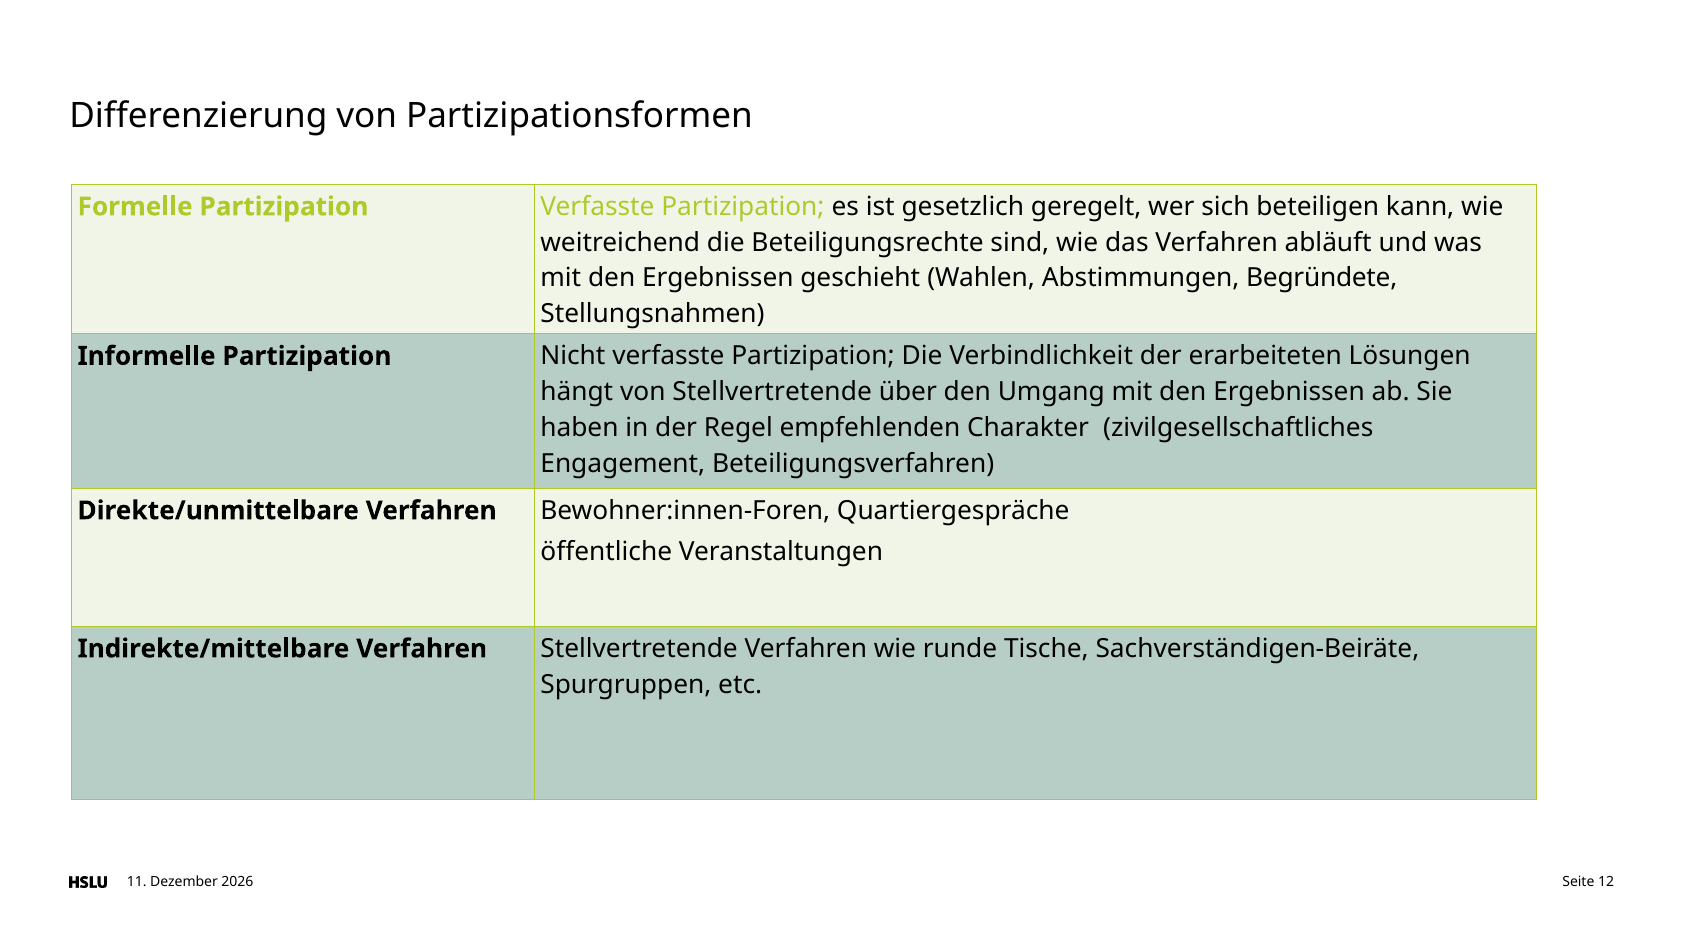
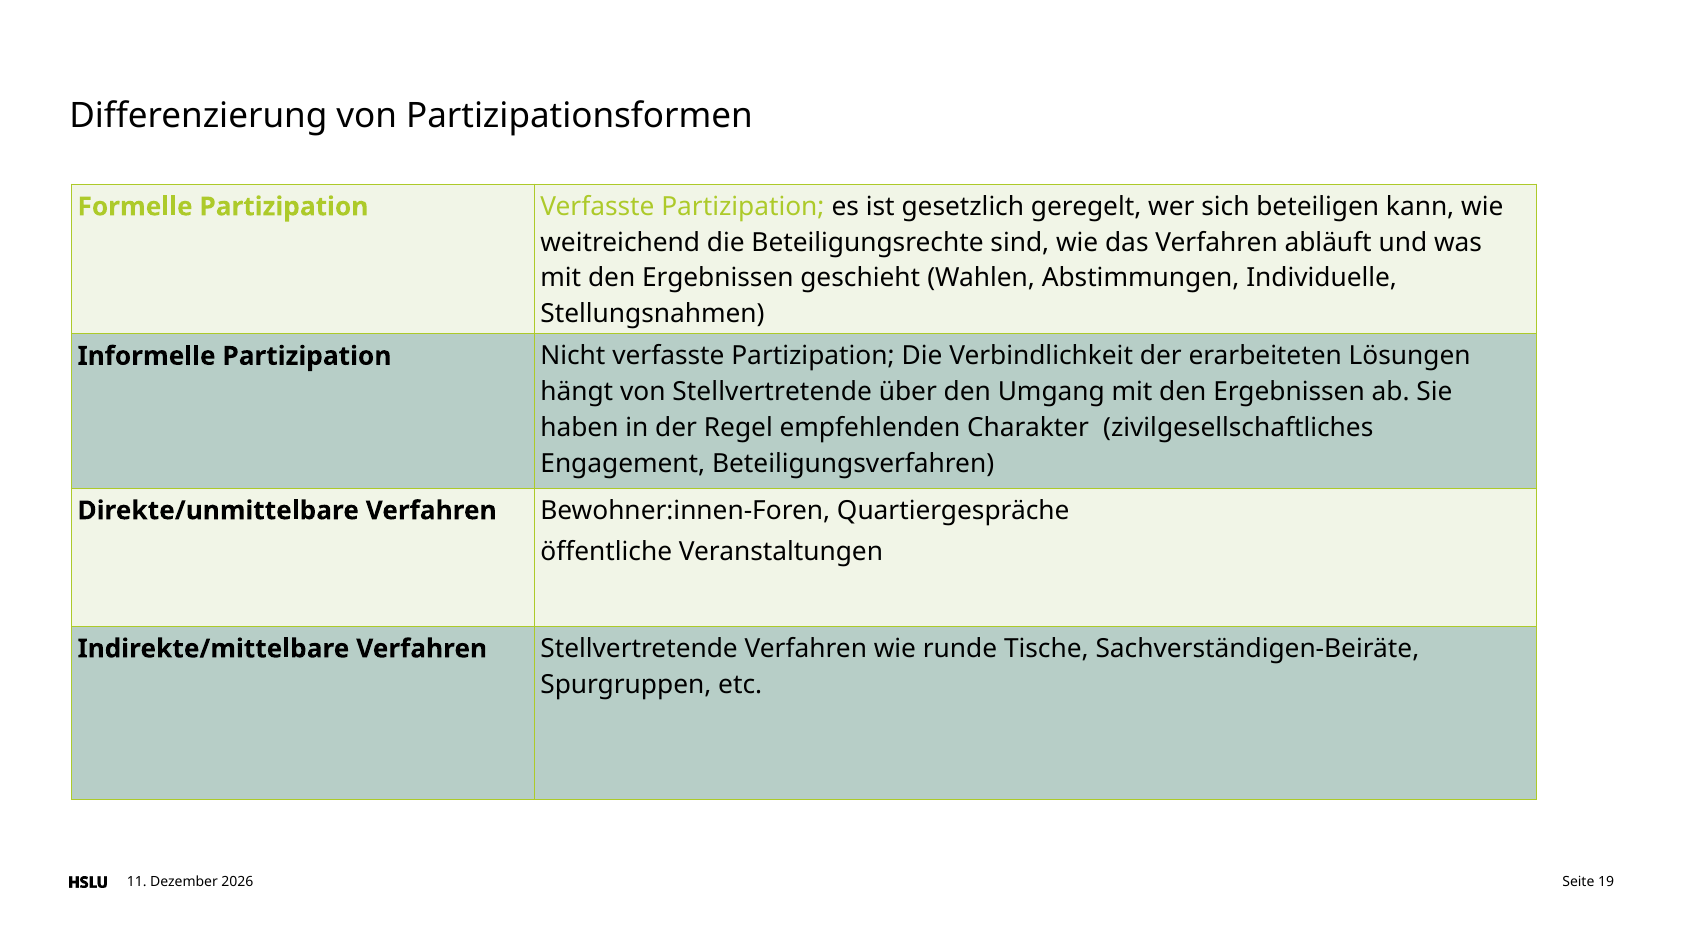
Begründete: Begründete -> Individuelle (1322, 278)
12: 12 -> 19 (1606, 882)
